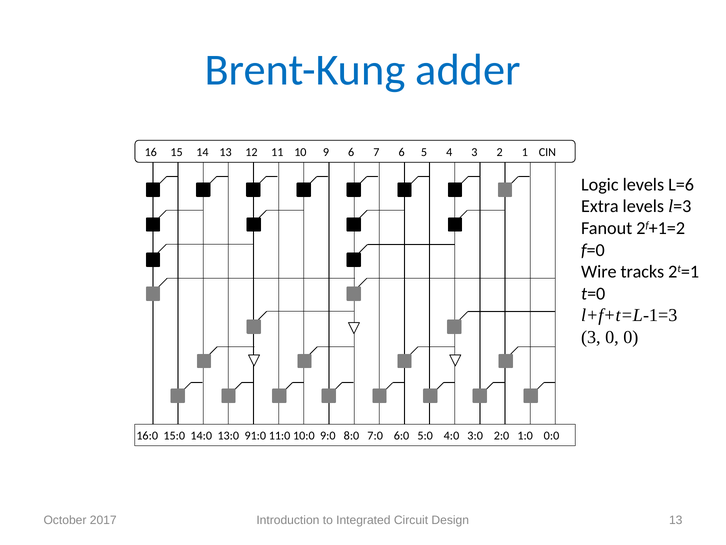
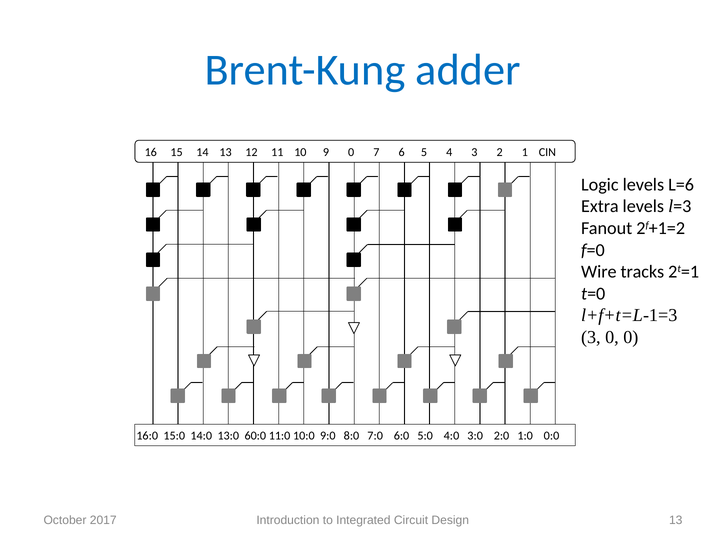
9 6: 6 -> 0 (351, 152)
91:0: 91:0 -> 60:0 (255, 435)
